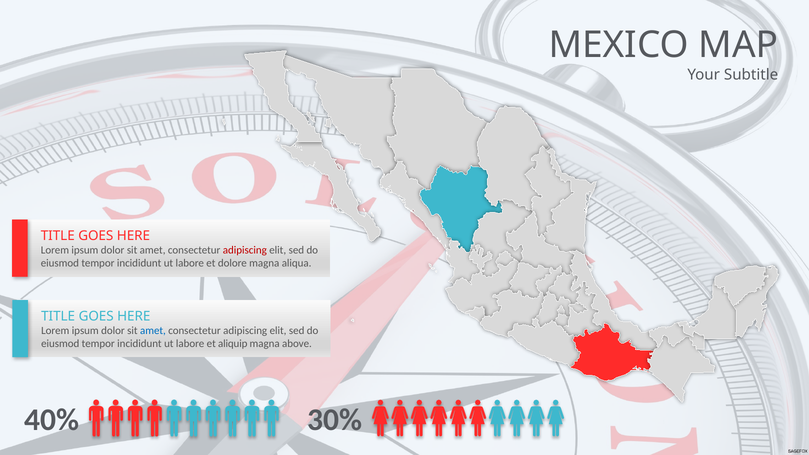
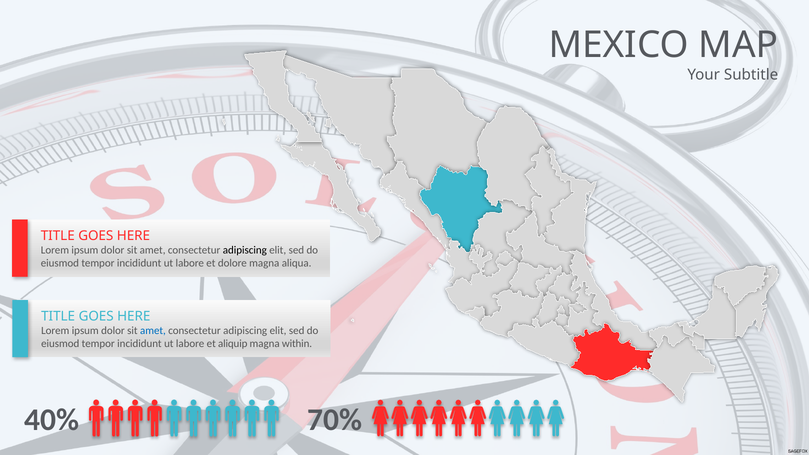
adipiscing colour: red -> black (245, 250)
above: above -> within (297, 344)
30%: 30% -> 70% (335, 420)
